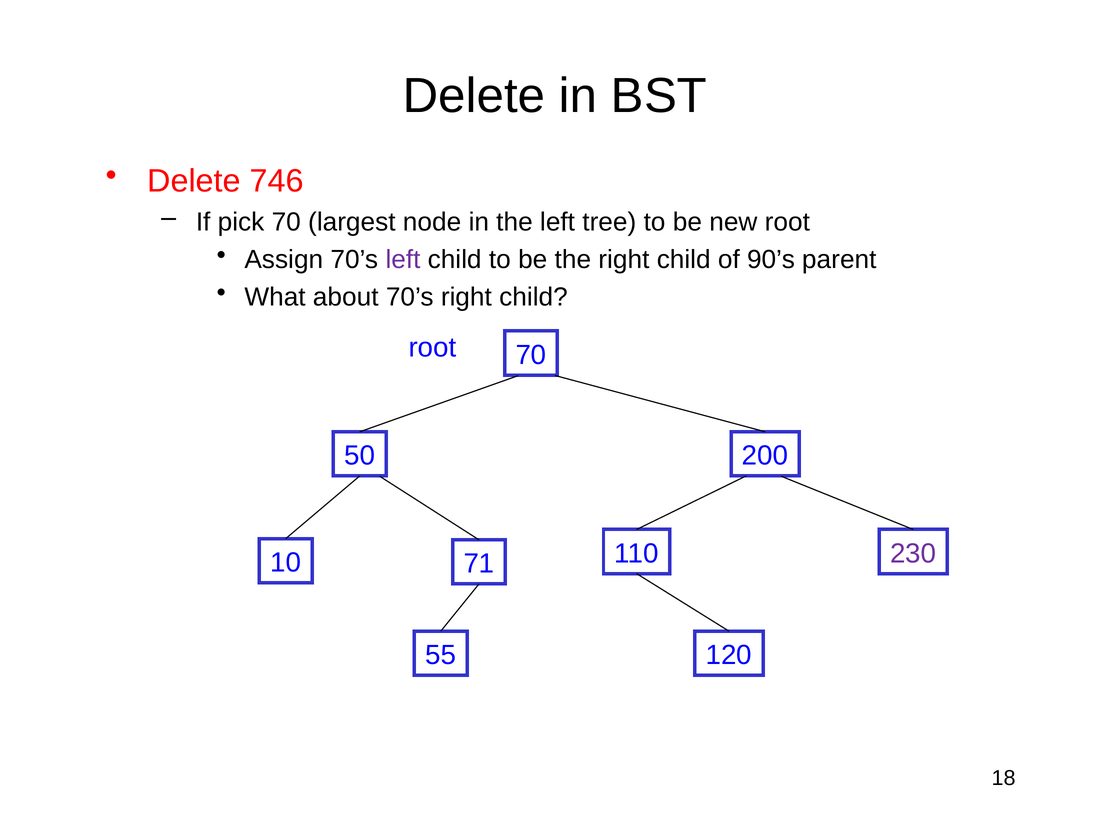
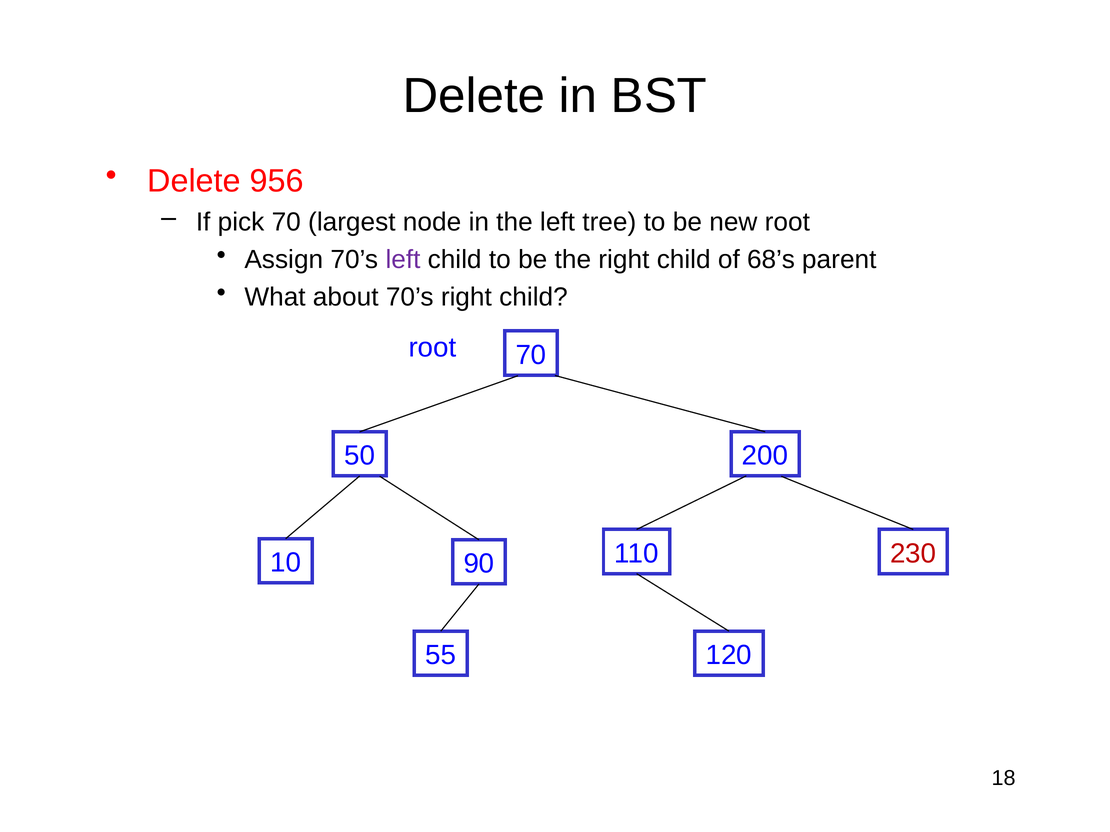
746: 746 -> 956 (277, 181)
90’s: 90’s -> 68’s (771, 260)
230 colour: purple -> red (913, 554)
71: 71 -> 90 (479, 564)
